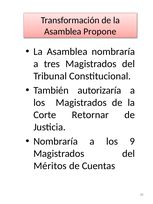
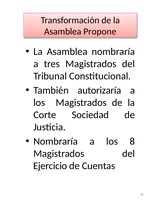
Retornar: Retornar -> Sociedad (90, 115)
9: 9 -> 8 (132, 141)
Méritos: Méritos -> Ejercicio (50, 166)
